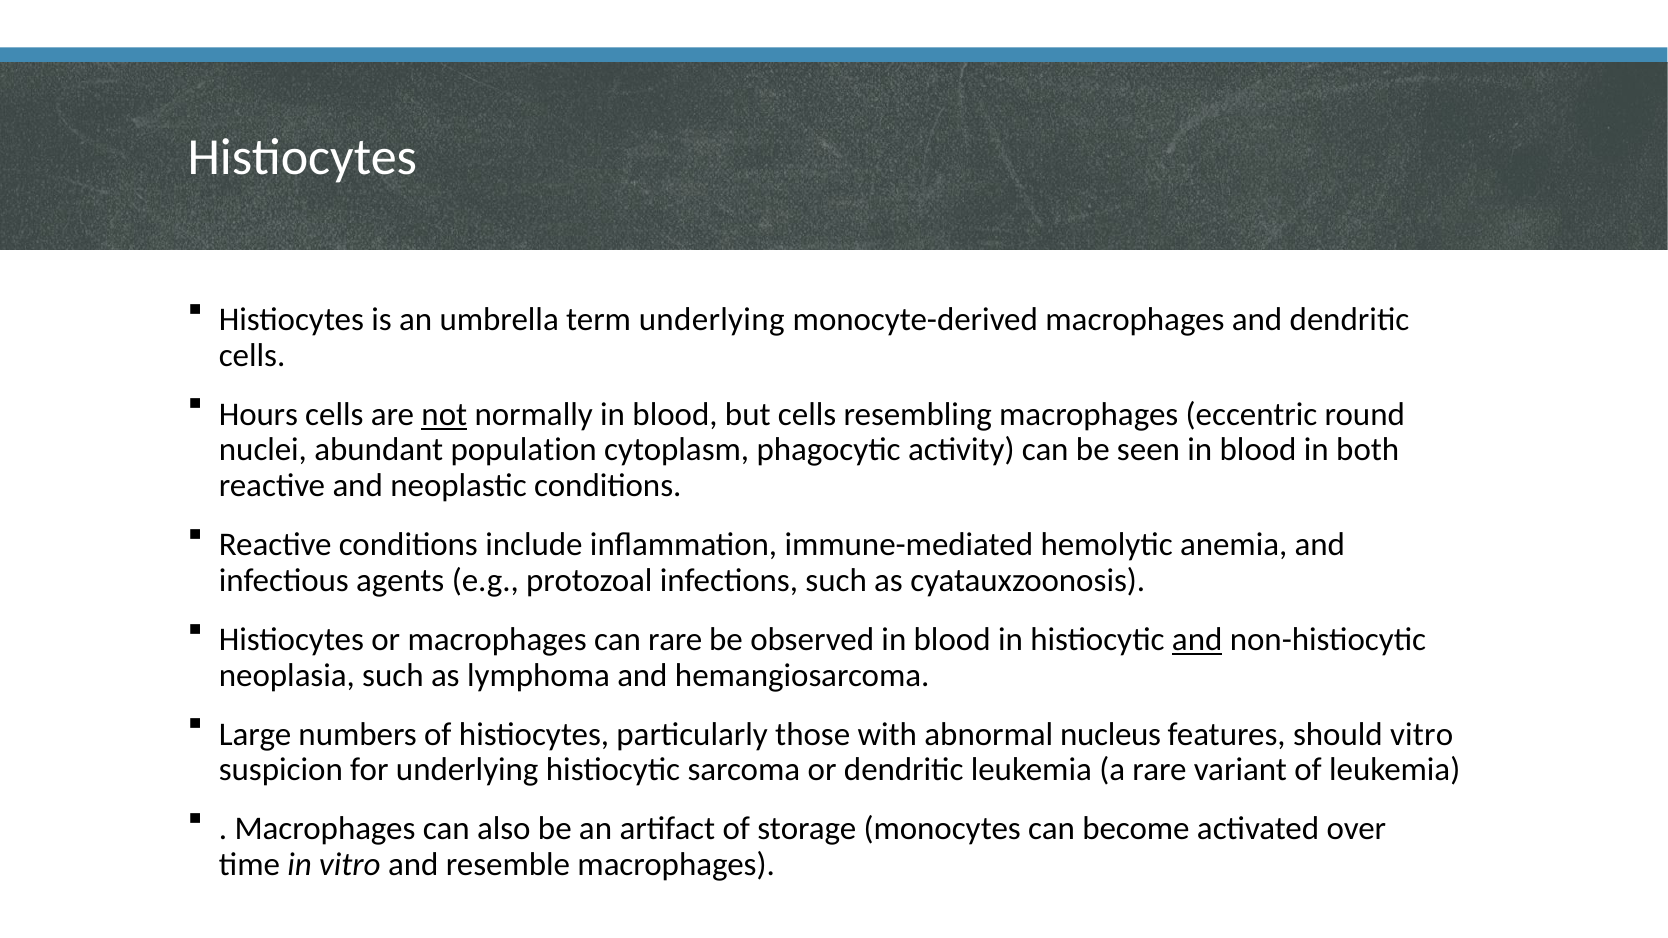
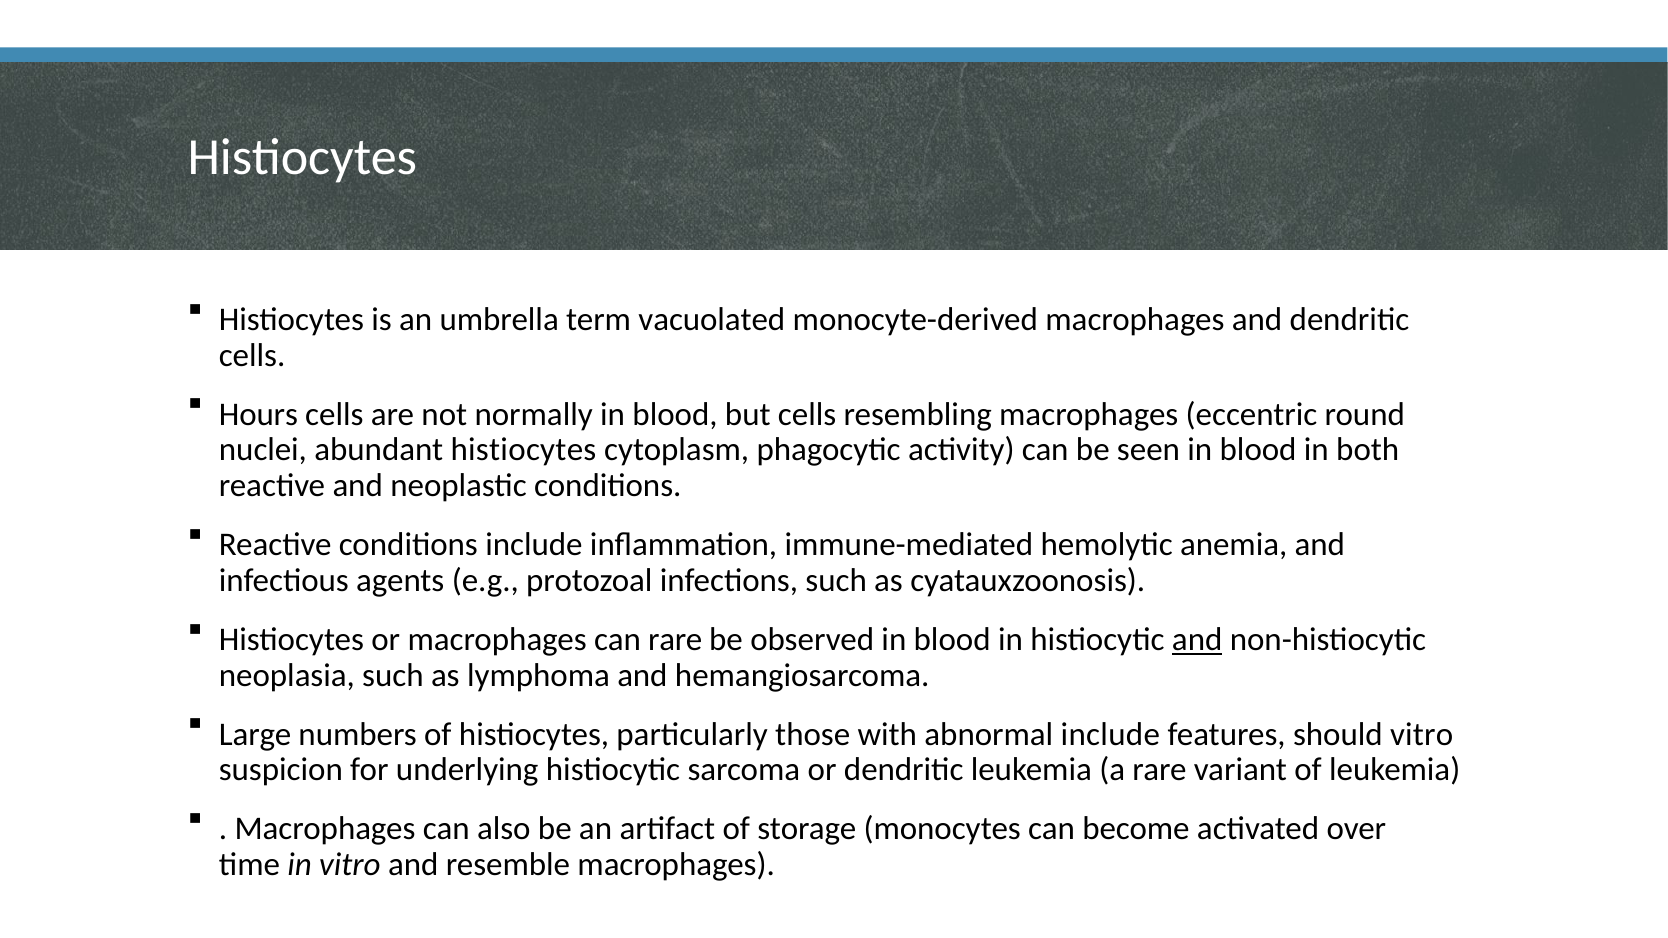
term underlying: underlying -> vacuolated (712, 320)
not underline: present -> none (444, 414)
abundant population: population -> histiocytes (523, 450)
abnormal nucleus: nucleus -> include (1110, 734)
